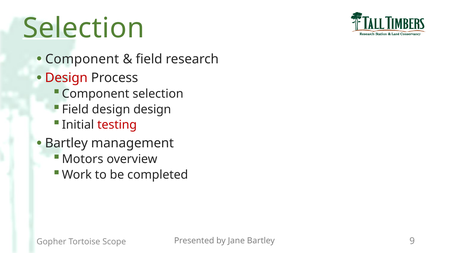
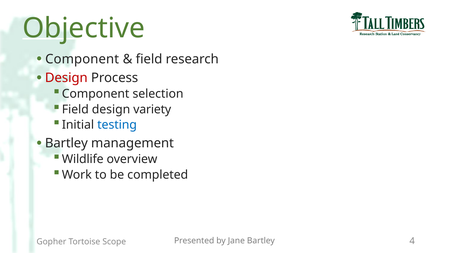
Selection: Selection -> Objective (84, 28)
design design: design -> variety (152, 109)
testing colour: red -> blue (117, 125)
Motors: Motors -> Wildlife (83, 159)
9: 9 -> 4 (412, 241)
